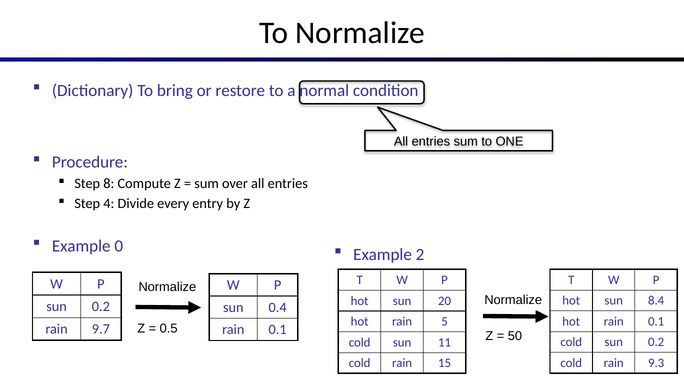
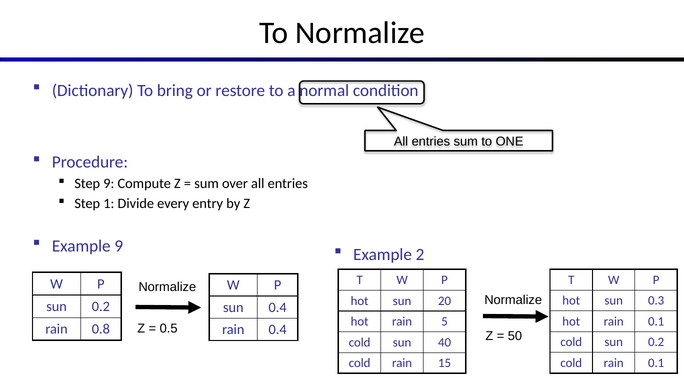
Step 8: 8 -> 9 (109, 184)
4: 4 -> 1 (109, 204)
Example 0: 0 -> 9 (119, 246)
8.4: 8.4 -> 0.3 (656, 300)
9.7: 9.7 -> 0.8 (101, 329)
0.1: 0.1 -> 0.4 (278, 329)
11: 11 -> 40 (445, 342)
cold rain 9.3: 9.3 -> 0.1 (656, 363)
